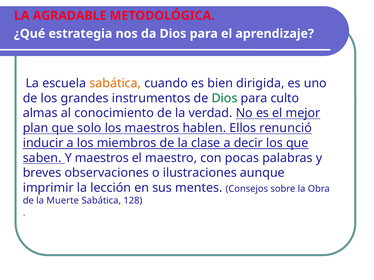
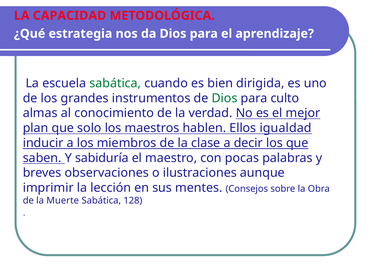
AGRADABLE: AGRADABLE -> CAPACIDAD (70, 16)
sabática colour: orange -> green (115, 83)
renunció: renunció -> igualdad (286, 128)
Y maestros: maestros -> sabiduría (102, 158)
